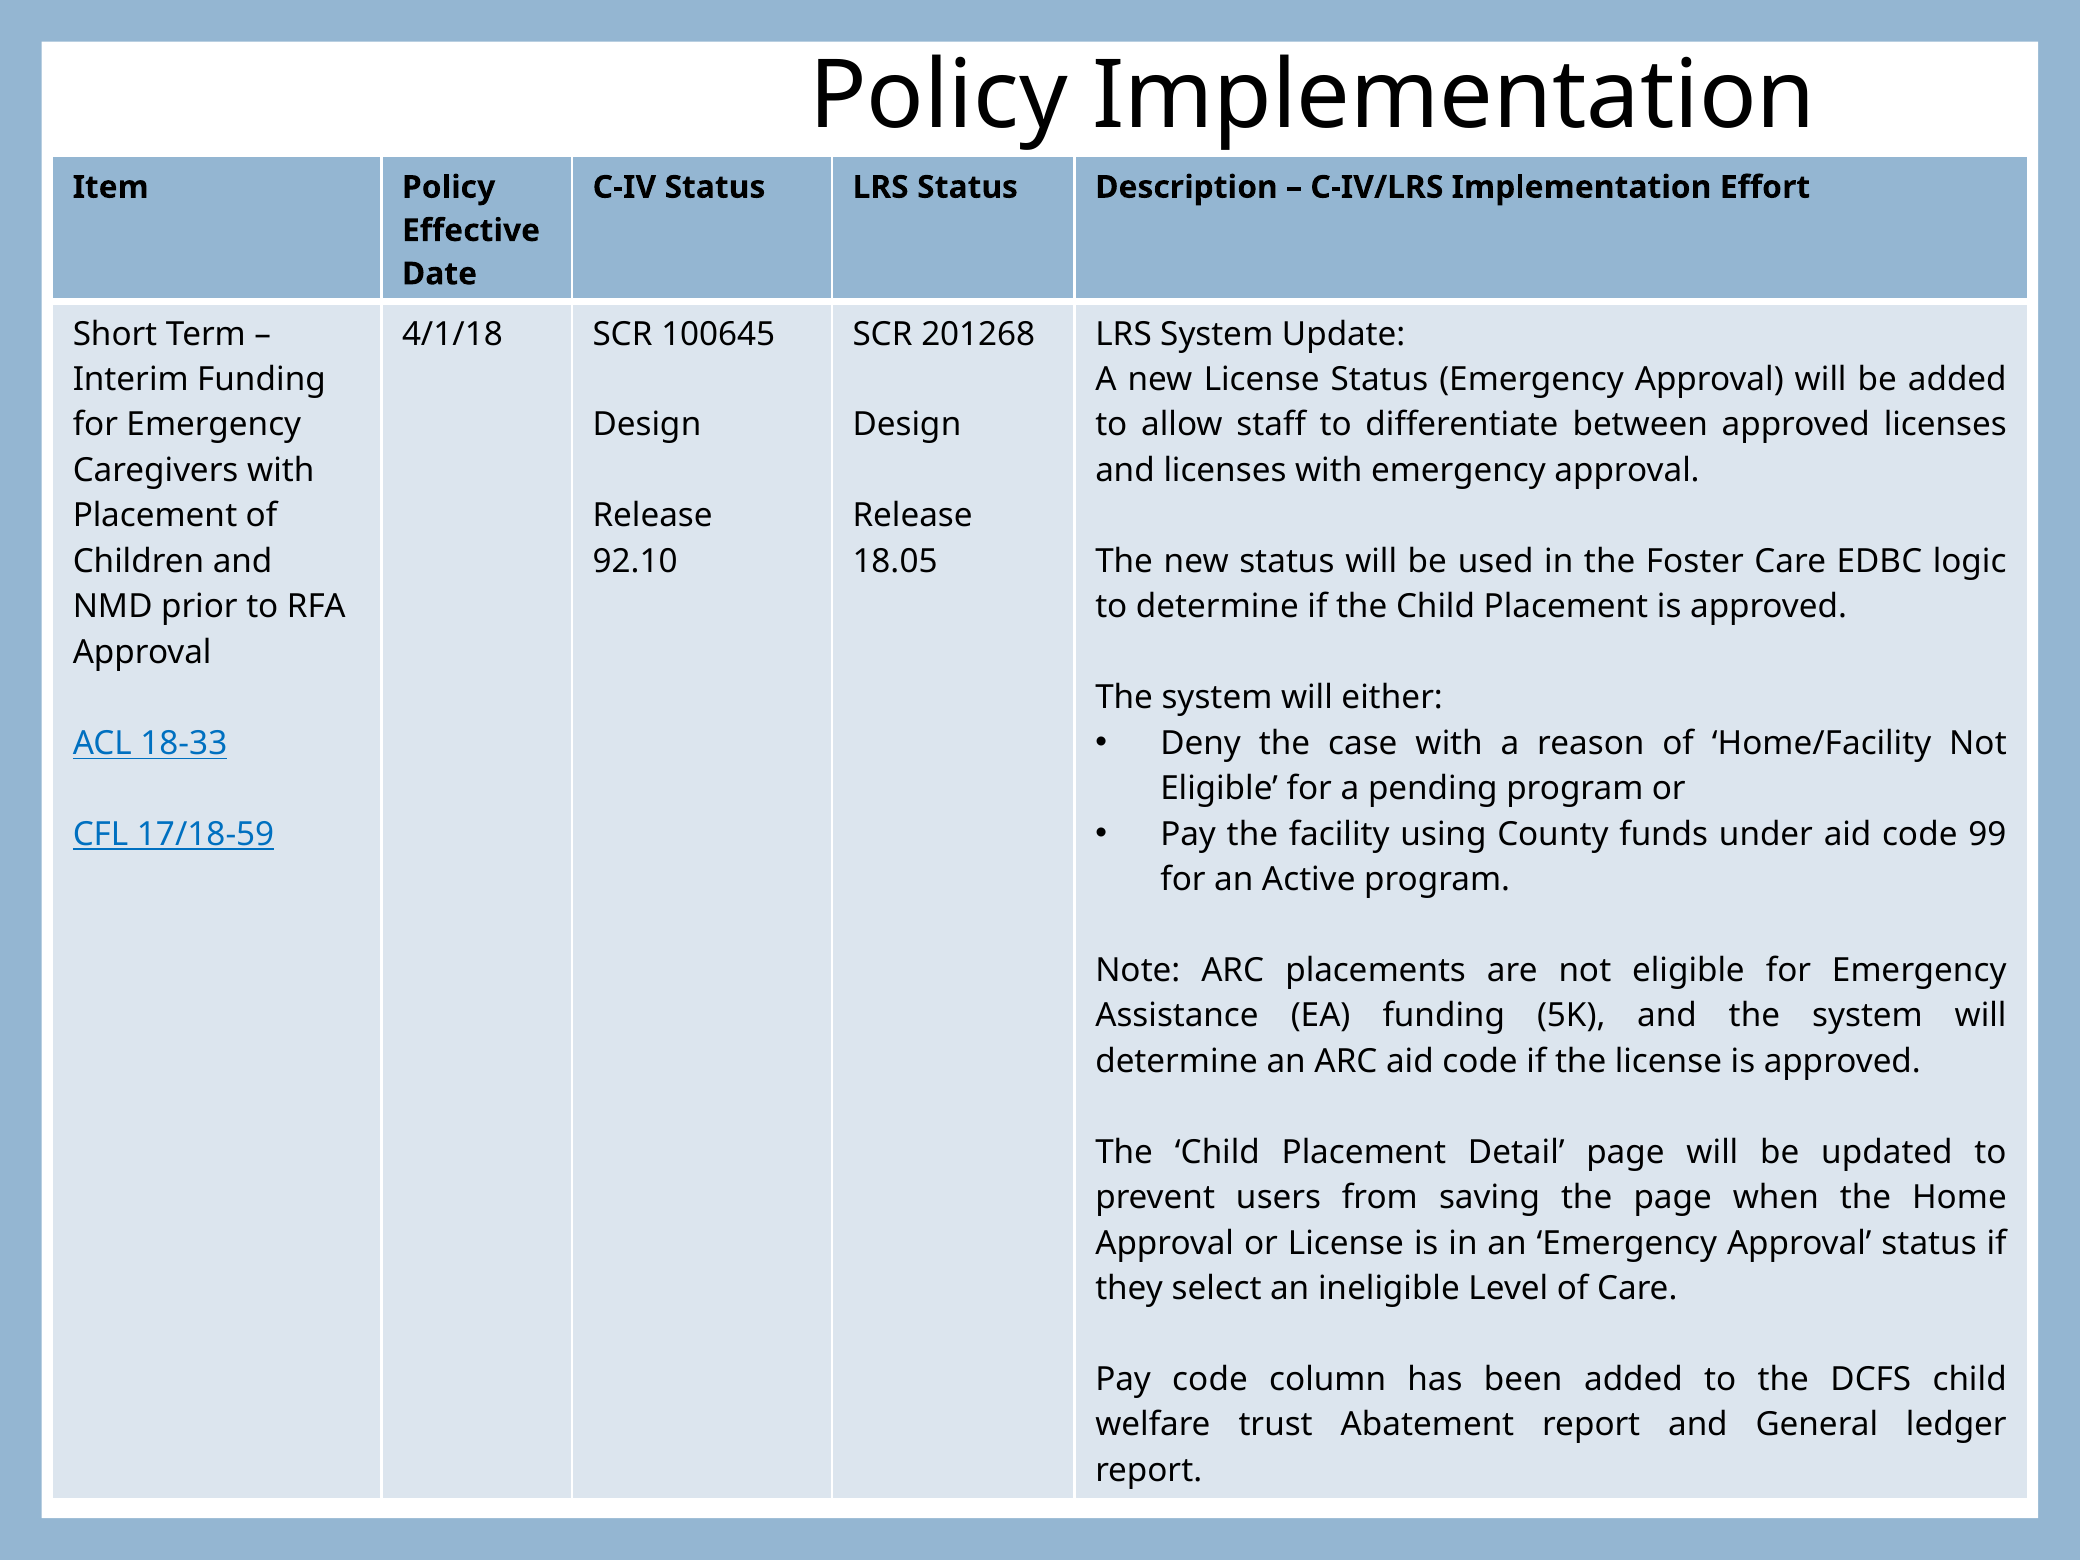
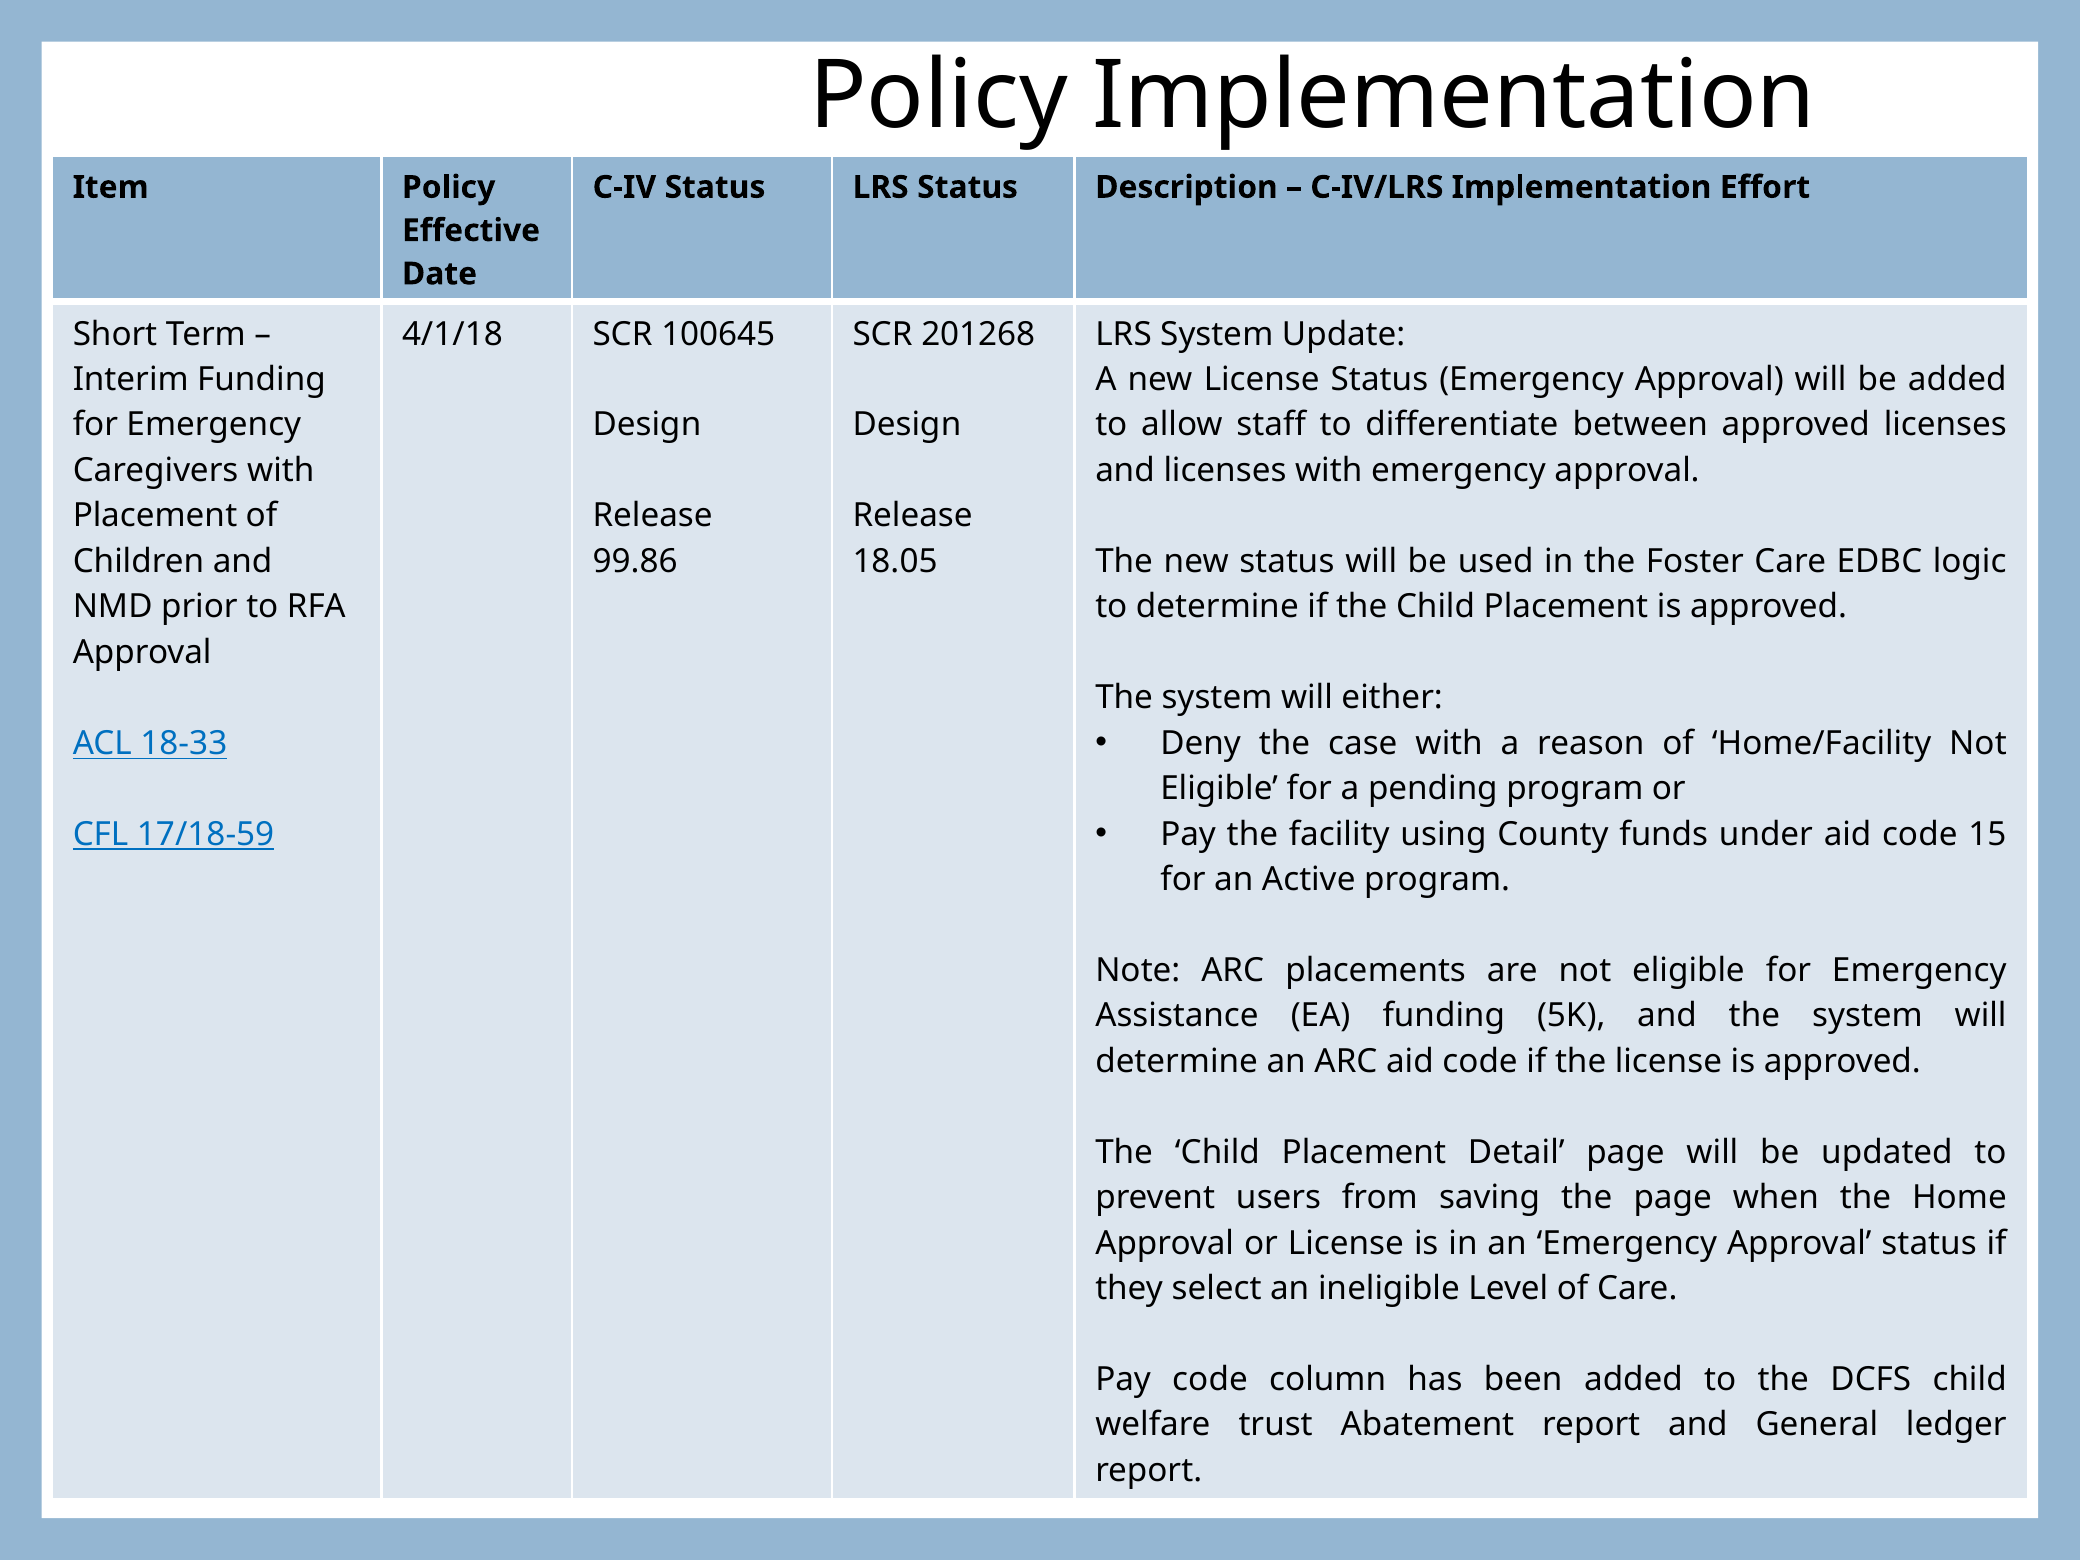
92.10: 92.10 -> 99.86 (635, 561)
99: 99 -> 15 (1987, 834)
